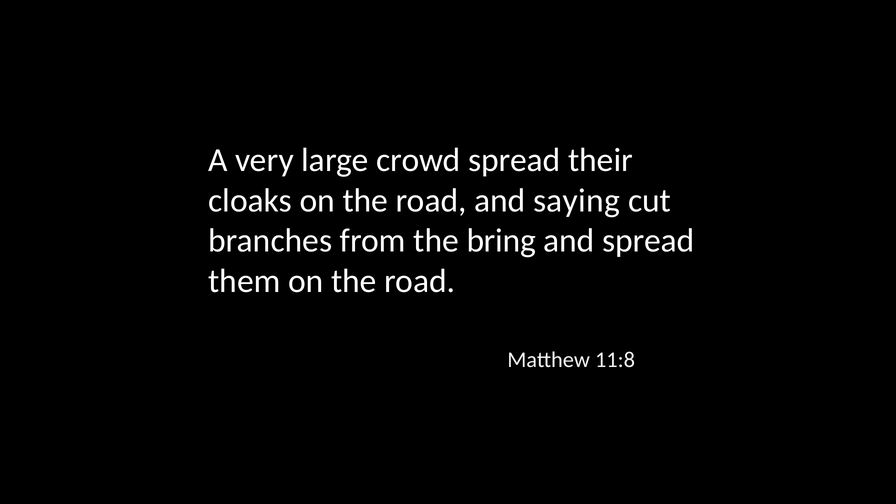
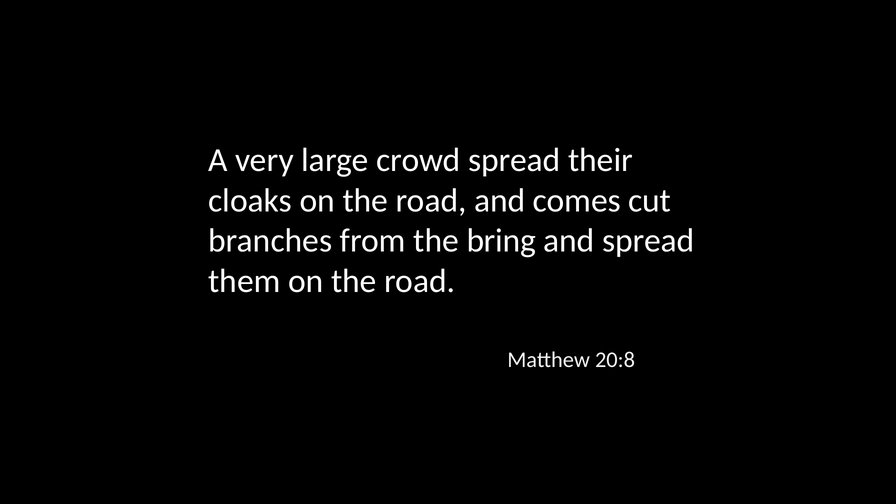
saying: saying -> comes (577, 201)
11:8: 11:8 -> 20:8 (615, 360)
